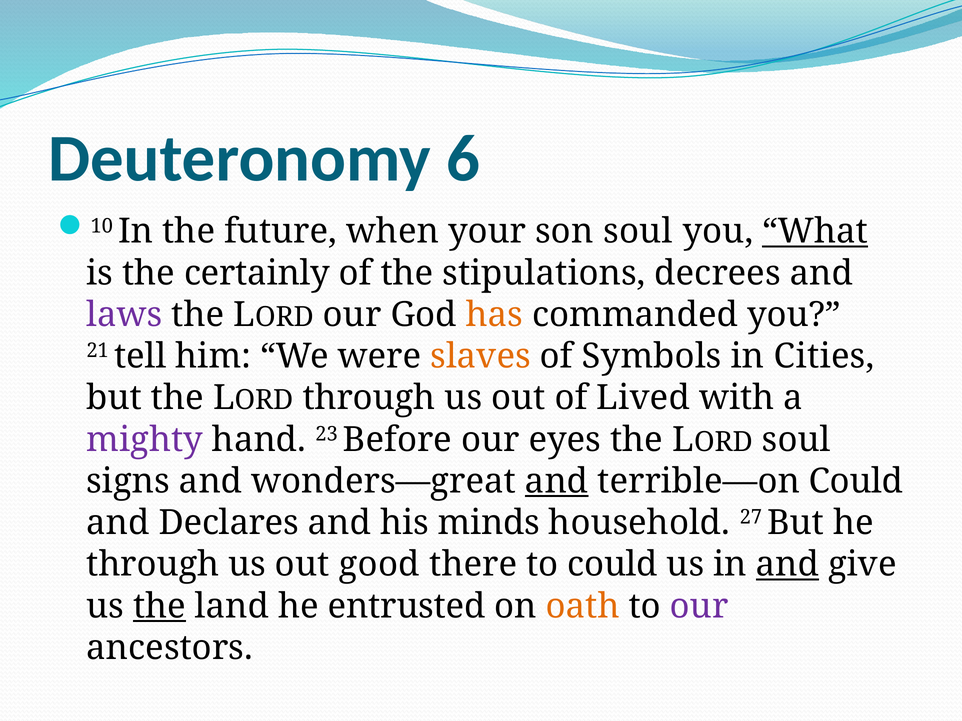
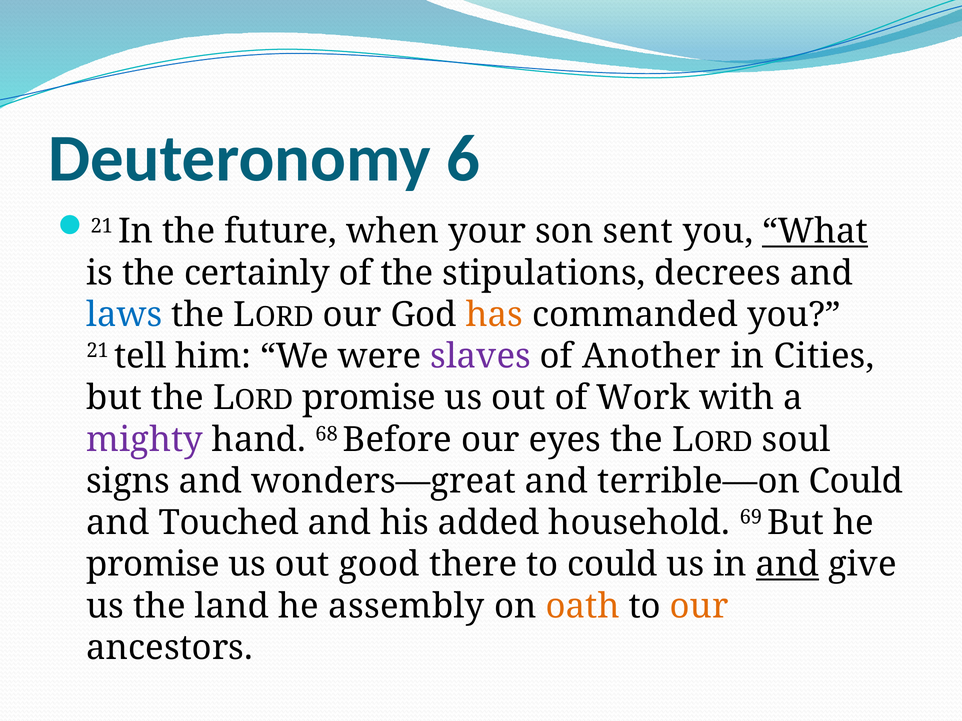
10: 10 -> 21 (102, 226)
son soul: soul -> sent (638, 232)
laws colour: purple -> blue (124, 315)
slaves colour: orange -> purple (481, 357)
Symbols: Symbols -> Another (652, 357)
through: through -> promise (369, 398)
Lived: Lived -> Work (643, 398)
23: 23 -> 68 (327, 434)
and underline: present -> none (557, 482)
Declares: Declares -> Touched (229, 523)
minds: minds -> added (489, 523)
27: 27 -> 69 (751, 518)
through: through -> promise (153, 565)
the underline: present -> none (160, 607)
entrusted: entrusted -> assembly (406, 607)
our colour: purple -> orange (699, 607)
